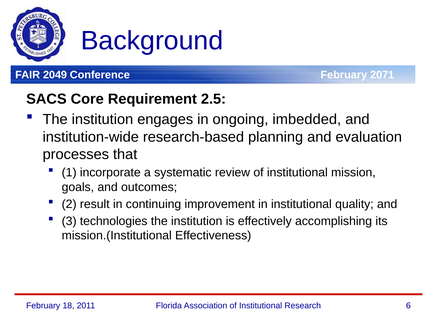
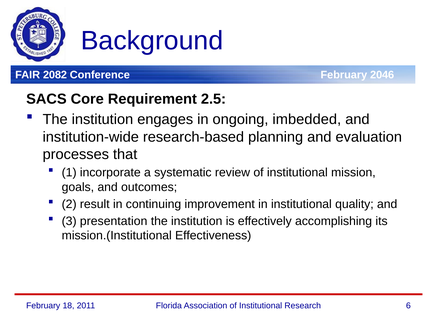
2049: 2049 -> 2082 (55, 75)
2071: 2071 -> 2046 (382, 75)
technologies: technologies -> presentation (114, 222)
